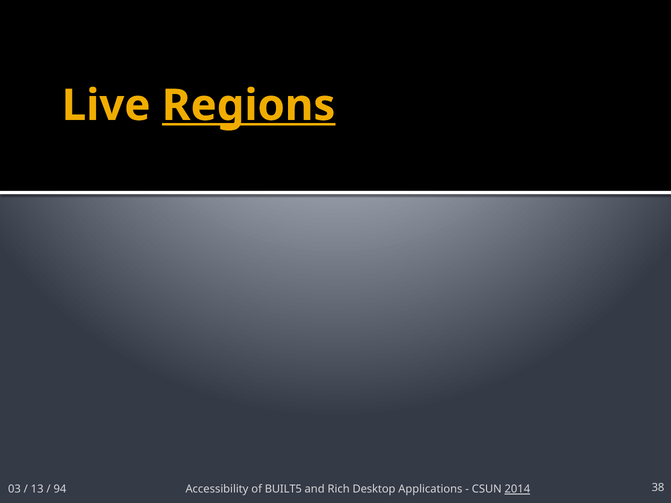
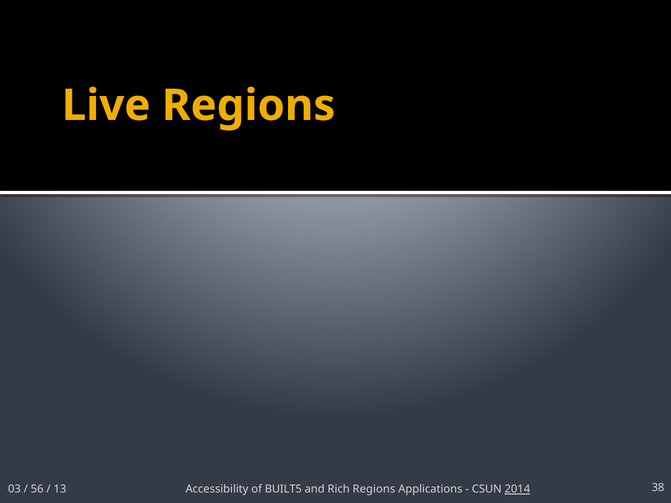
Regions underline: present -> none (249, 106)
13: 13 -> 56 (37, 489)
94: 94 -> 13 (60, 489)
Rich Desktop: Desktop -> Regions (374, 489)
